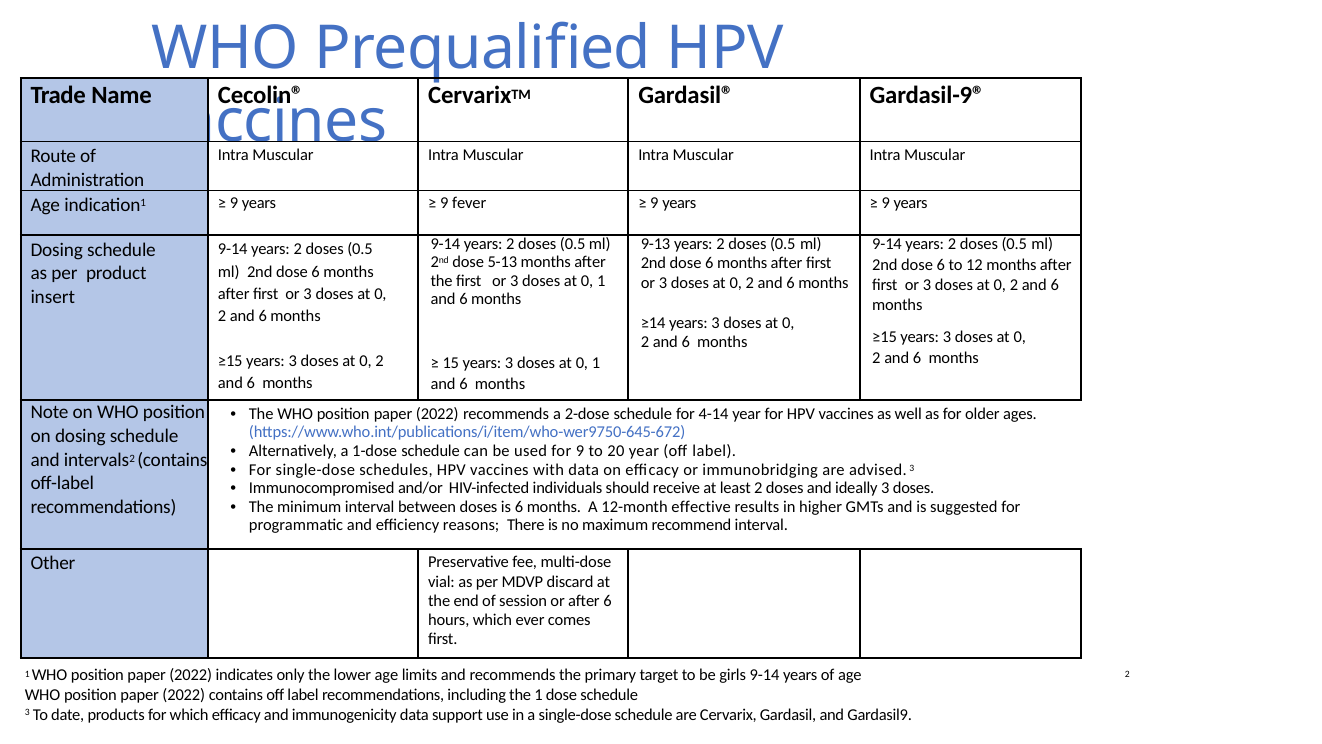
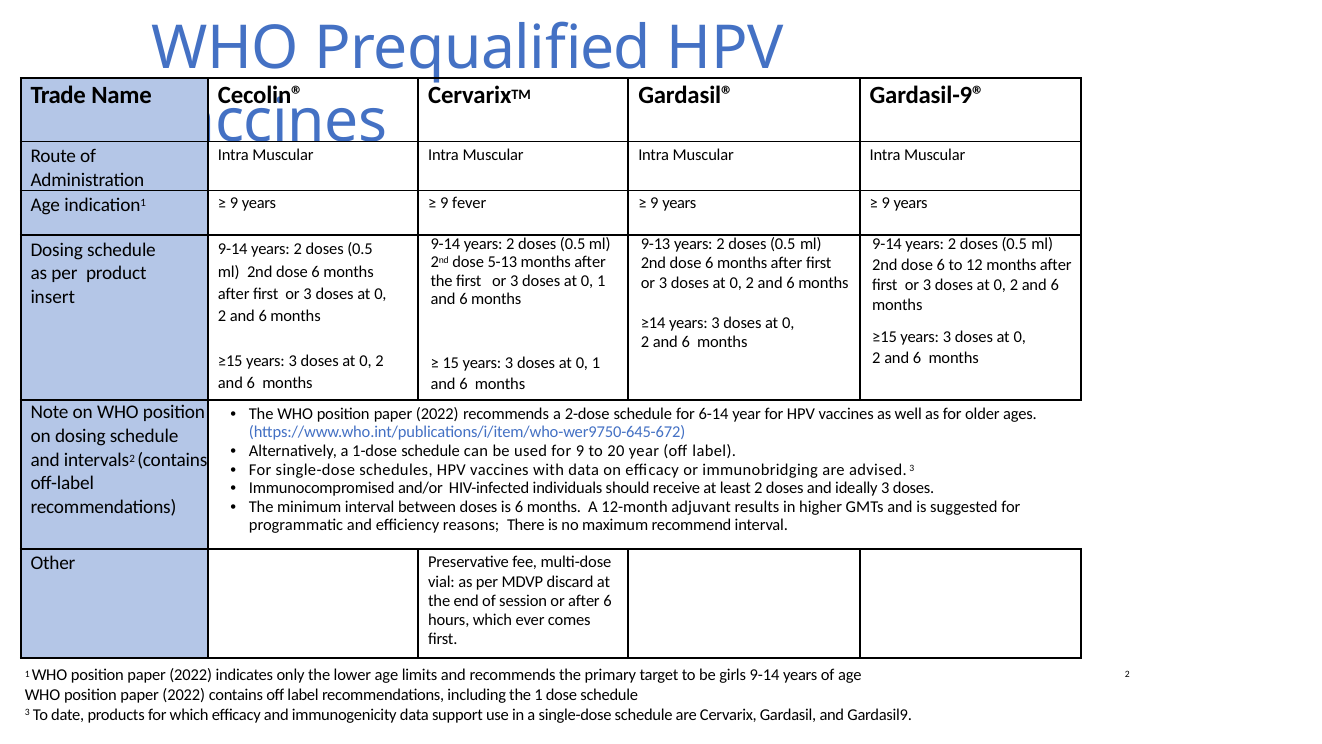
4-14: 4-14 -> 6-14 (714, 414)
effective: effective -> adjuvant (701, 506)
